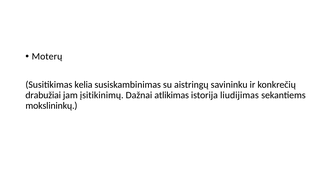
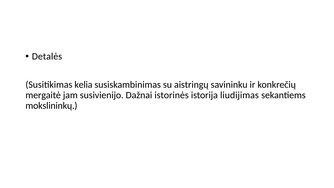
Moterų: Moterų -> Detalės (47, 56)
drabužiai: drabužiai -> mergaitė (43, 95)
įsitikinimų: įsitikinimų -> susivienijo (102, 95)
atlikimas: atlikimas -> istorinės (172, 95)
